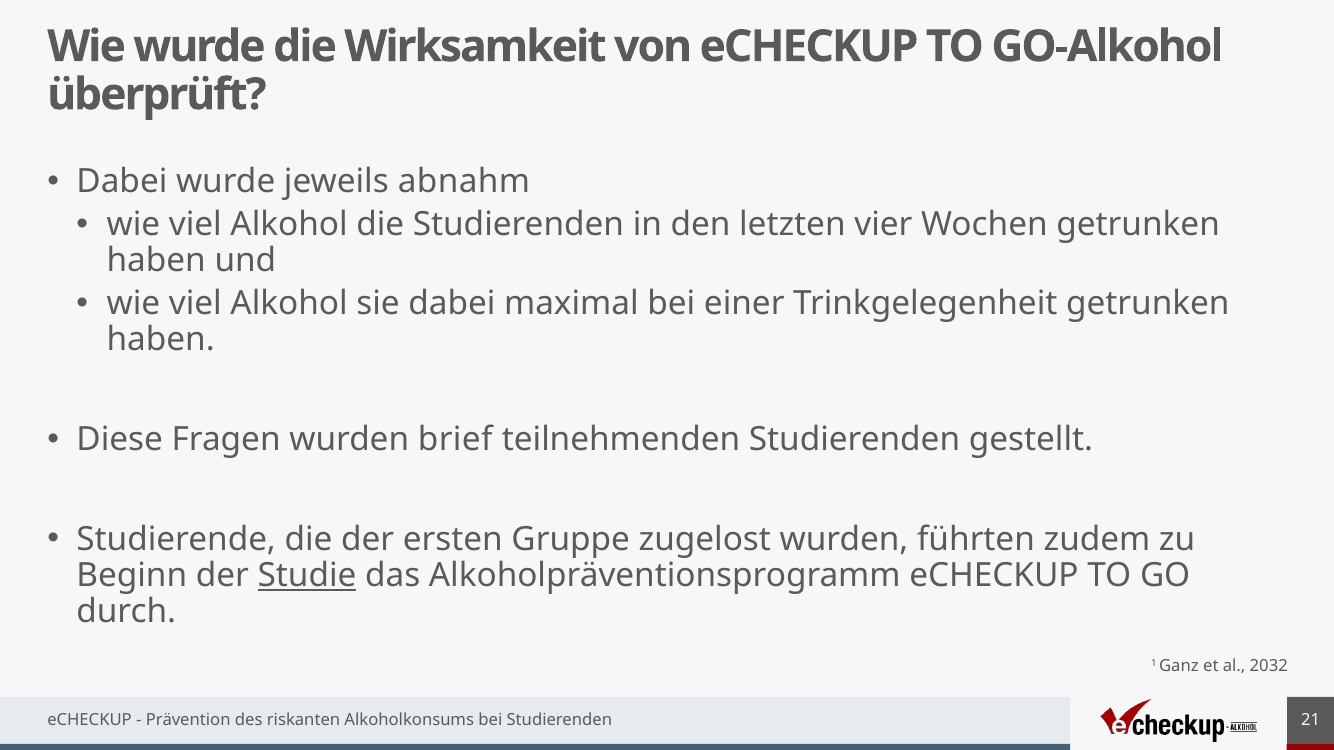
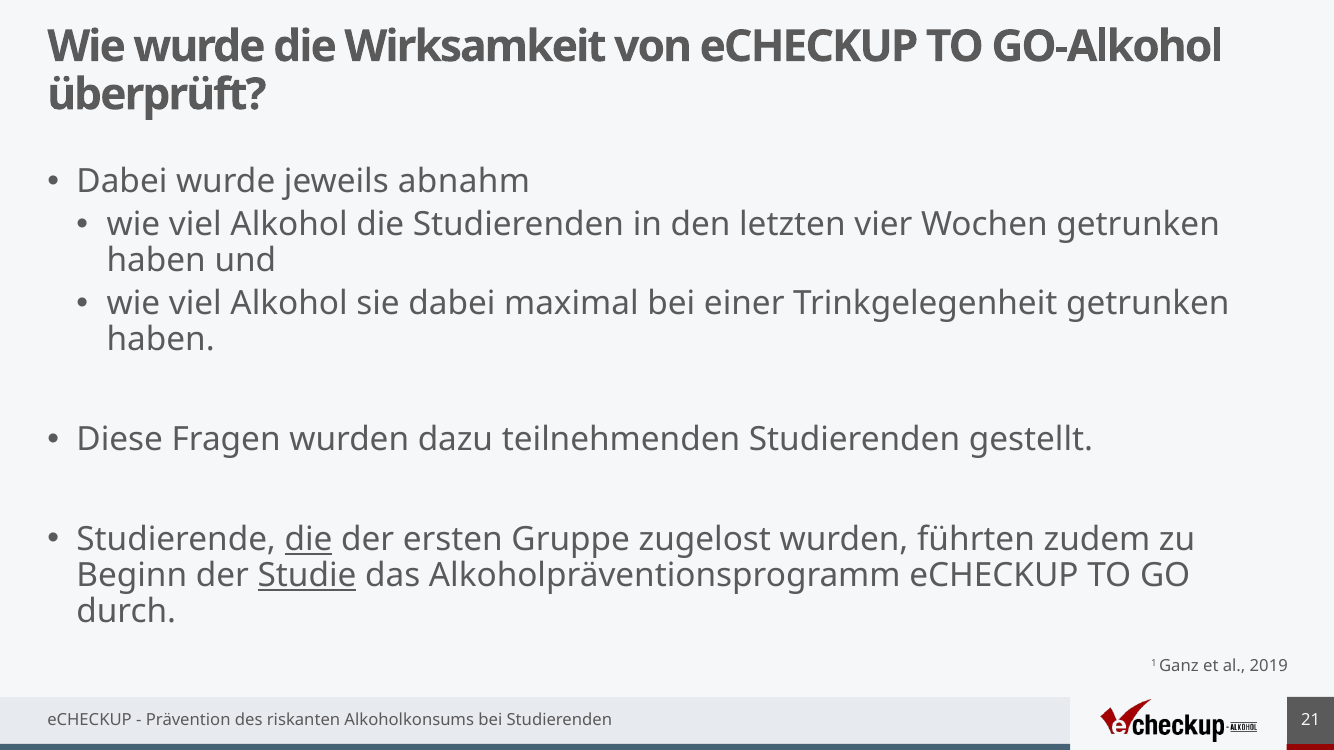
brief: brief -> dazu (455, 440)
die underline: none -> present (309, 540)
2032: 2032 -> 2019 (1269, 666)
